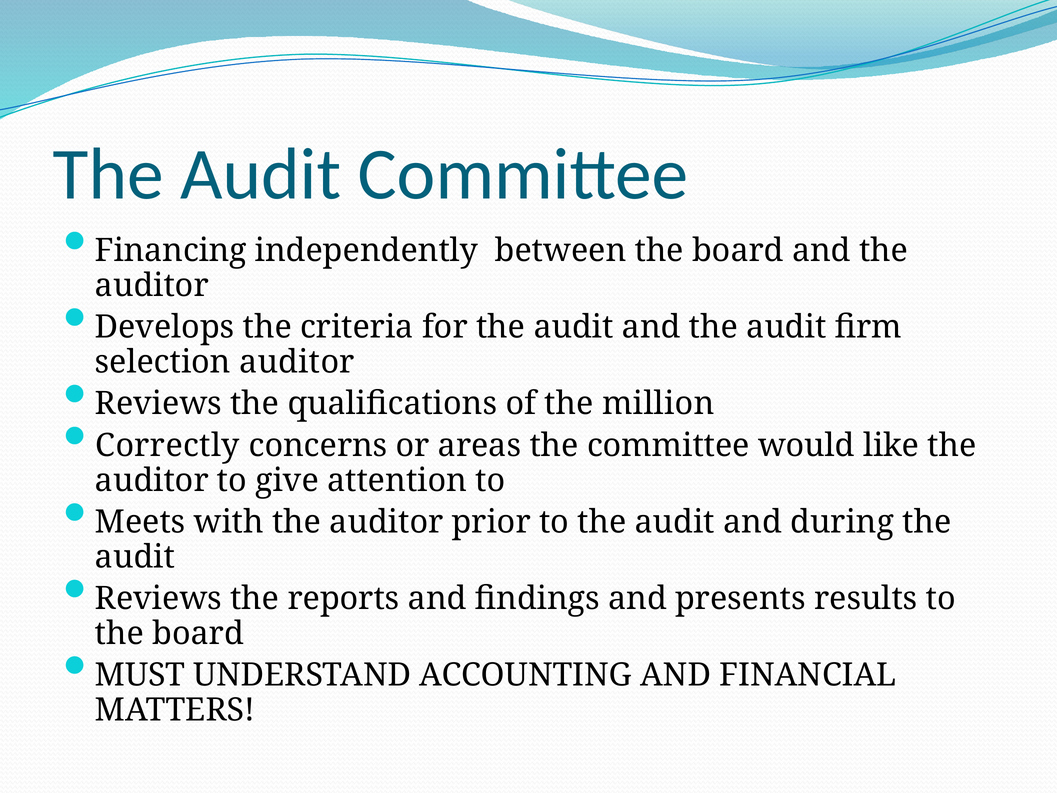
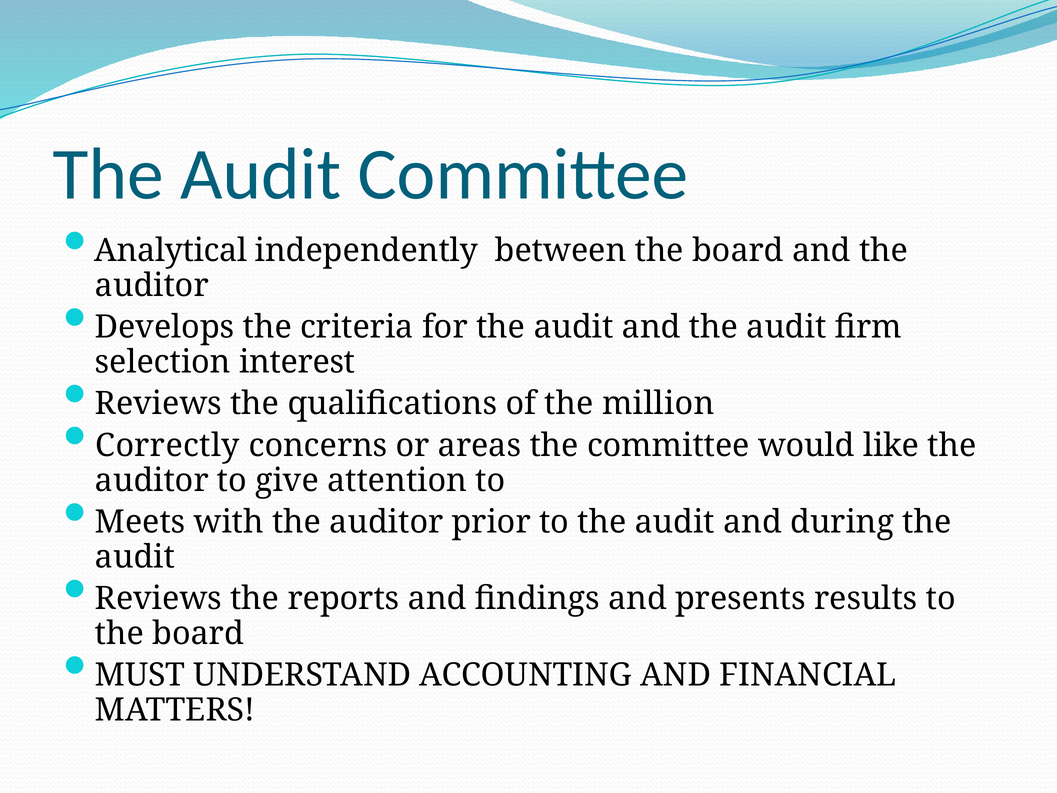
Financing: Financing -> Analytical (171, 251)
selection auditor: auditor -> interest (297, 362)
